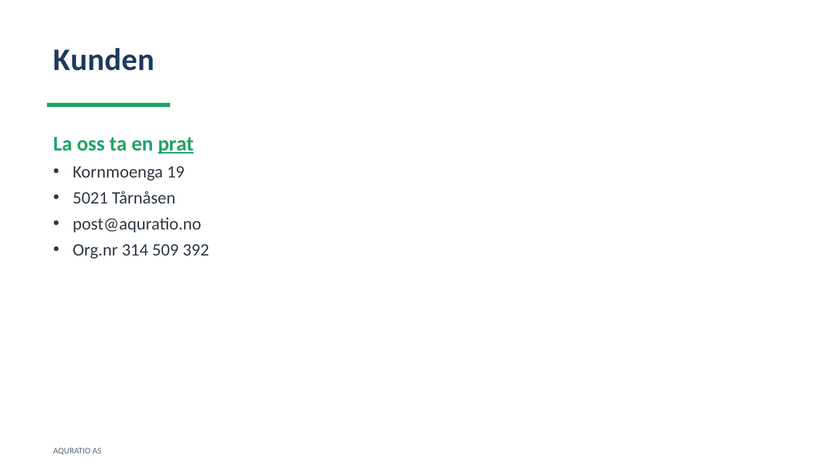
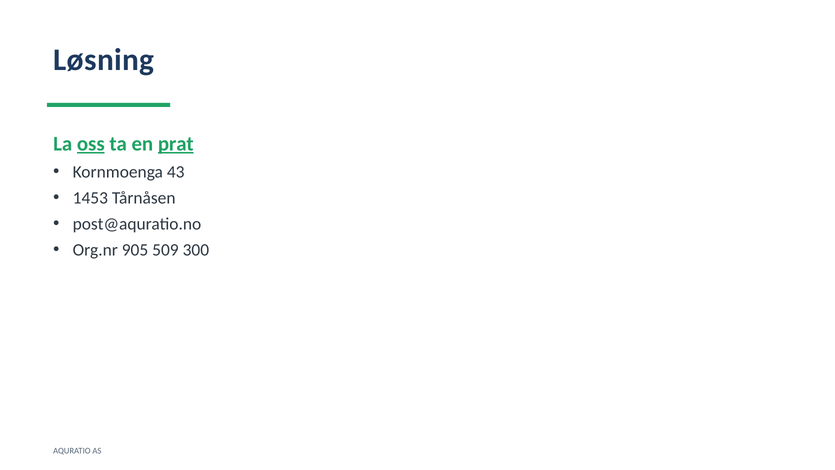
Kunden: Kunden -> Løsning (104, 60)
oss underline: none -> present (91, 144)
19: 19 -> 43 (176, 172)
5021: 5021 -> 1453 (90, 198)
314: 314 -> 905 (135, 250)
392: 392 -> 300 (196, 250)
